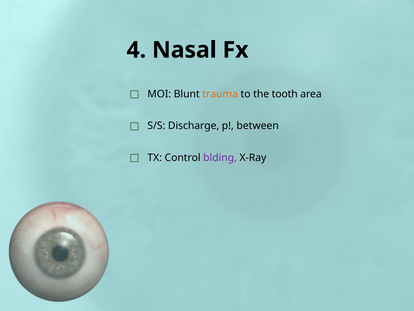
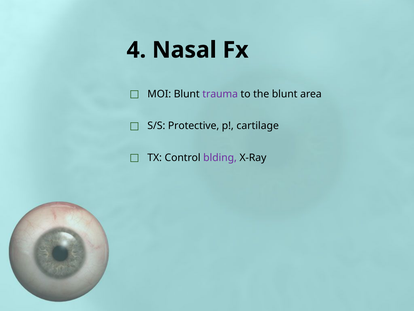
trauma colour: orange -> purple (220, 94)
the tooth: tooth -> blunt (285, 94)
Discharge: Discharge -> Protective (194, 126)
between: between -> cartilage (258, 126)
